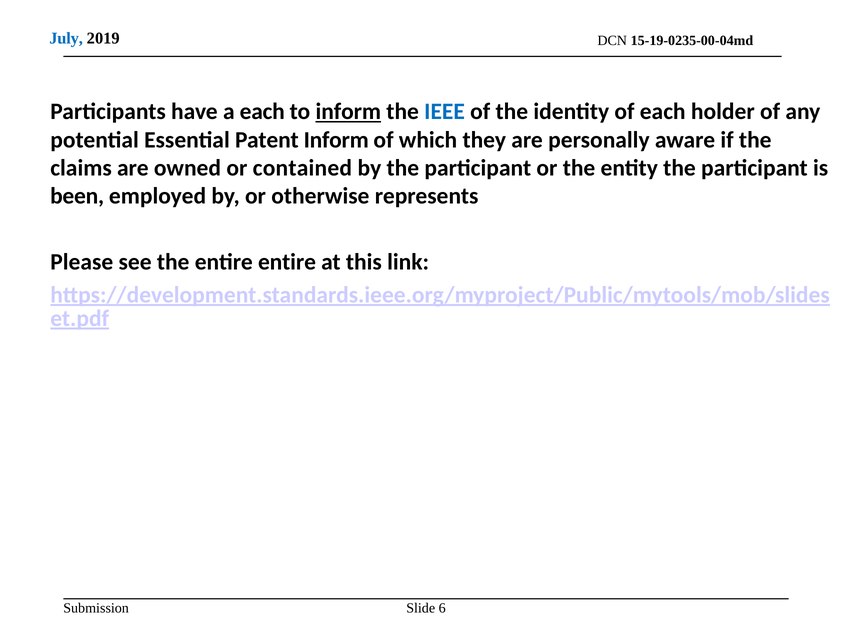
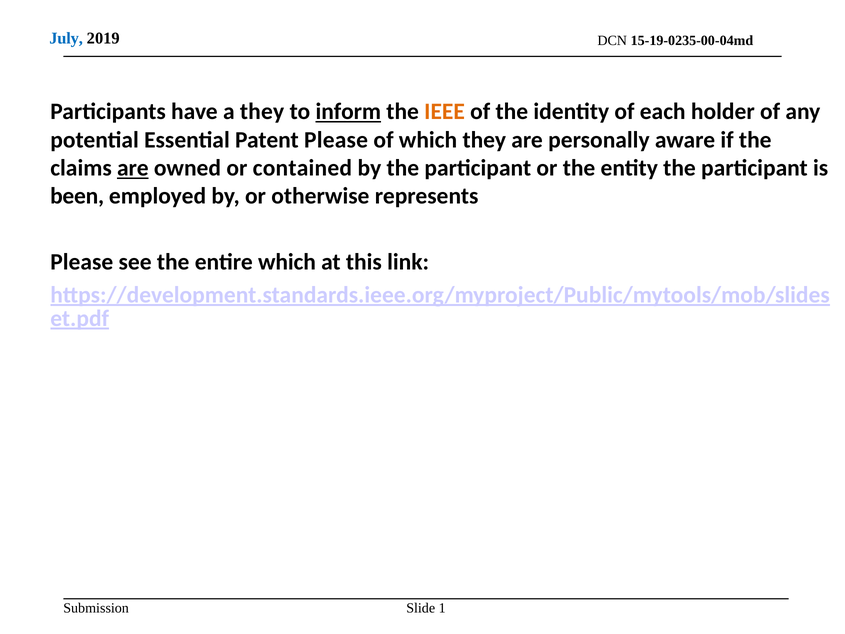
a each: each -> they (262, 112)
IEEE colour: blue -> orange (445, 112)
Patent Inform: Inform -> Please (336, 140)
are underline: none -> present (133, 168)
entire entire: entire -> which (287, 262)
6: 6 -> 1 (442, 608)
